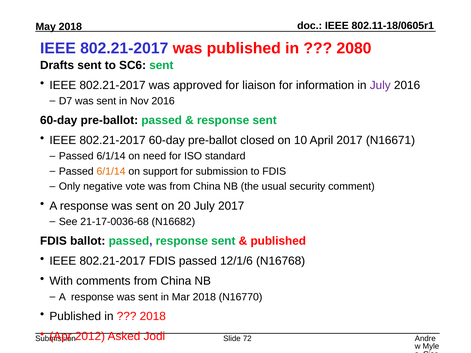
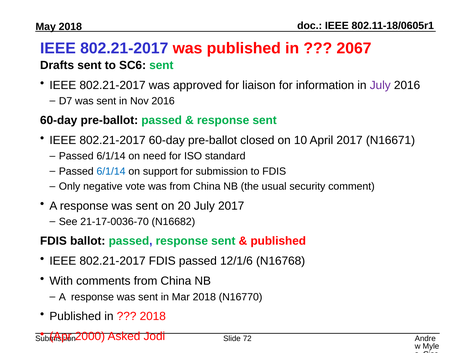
2080: 2080 -> 2067 (354, 48)
6/1/14 colour: orange -> blue (111, 171)
21-17-0036-68: 21-17-0036-68 -> 21-17-0036-70 (115, 222)
2012: 2012 -> 2000 (90, 336)
